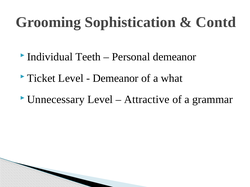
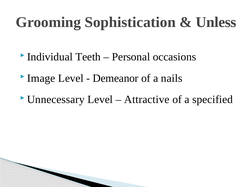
Contd: Contd -> Unless (216, 22)
Personal demeanor: demeanor -> occasions (175, 57)
Ticket: Ticket -> Image (41, 78)
what: what -> nails (172, 78)
grammar: grammar -> specified (213, 100)
